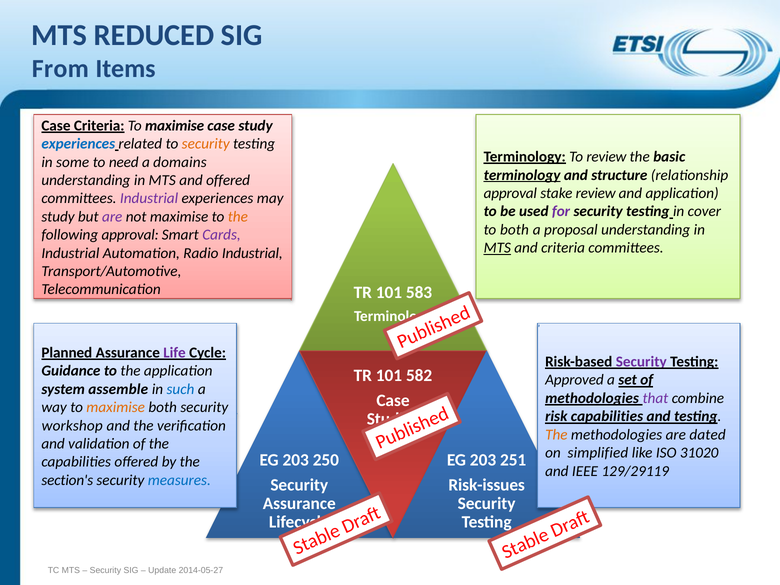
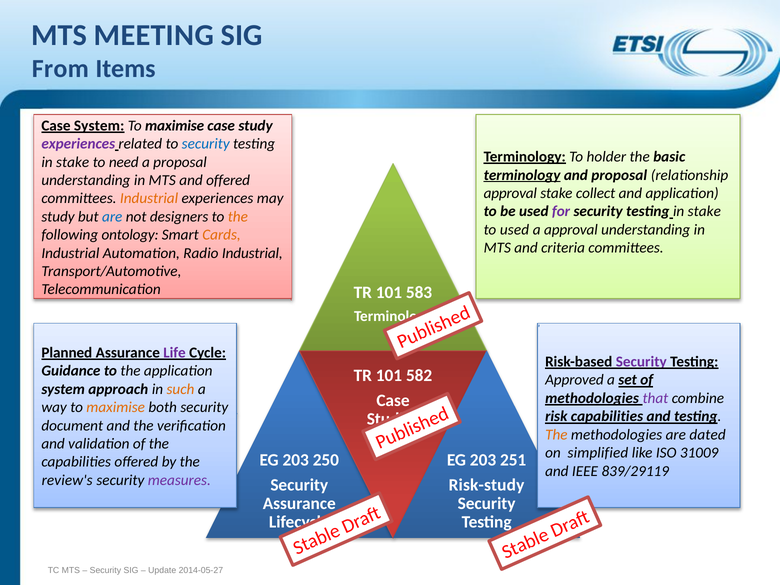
REDUCED: REDUCED -> MEETING (154, 35)
Case Criteria: Criteria -> System (99, 126)
experiences colour: blue -> purple (78, 144)
security colour: orange -> blue (206, 144)
To review: review -> holder (606, 157)
some: some -> stake (73, 162)
a domains: domains -> proposal (180, 162)
and structure: structure -> proposal (619, 175)
stake review: review -> collect (596, 193)
Industrial colour: purple -> orange (149, 198)
cover: cover -> stake (704, 211)
are colour: purple -> blue (112, 217)
not maximise: maximise -> designers (179, 217)
to both: both -> used (514, 230)
a proposal: proposal -> approval (571, 230)
following approval: approval -> ontology (130, 235)
Cards colour: purple -> orange (222, 235)
MTS underline: present -> none (497, 248)
assemble: assemble -> approach (118, 389)
such colour: blue -> orange (180, 389)
workshop: workshop -> document (72, 426)
31020: 31020 -> 31009 (699, 453)
129/29119: 129/29119 -> 839/29119 (635, 471)
section's: section's -> review's (67, 480)
measures colour: blue -> purple (179, 480)
Risk-issues: Risk-issues -> Risk-study (487, 485)
